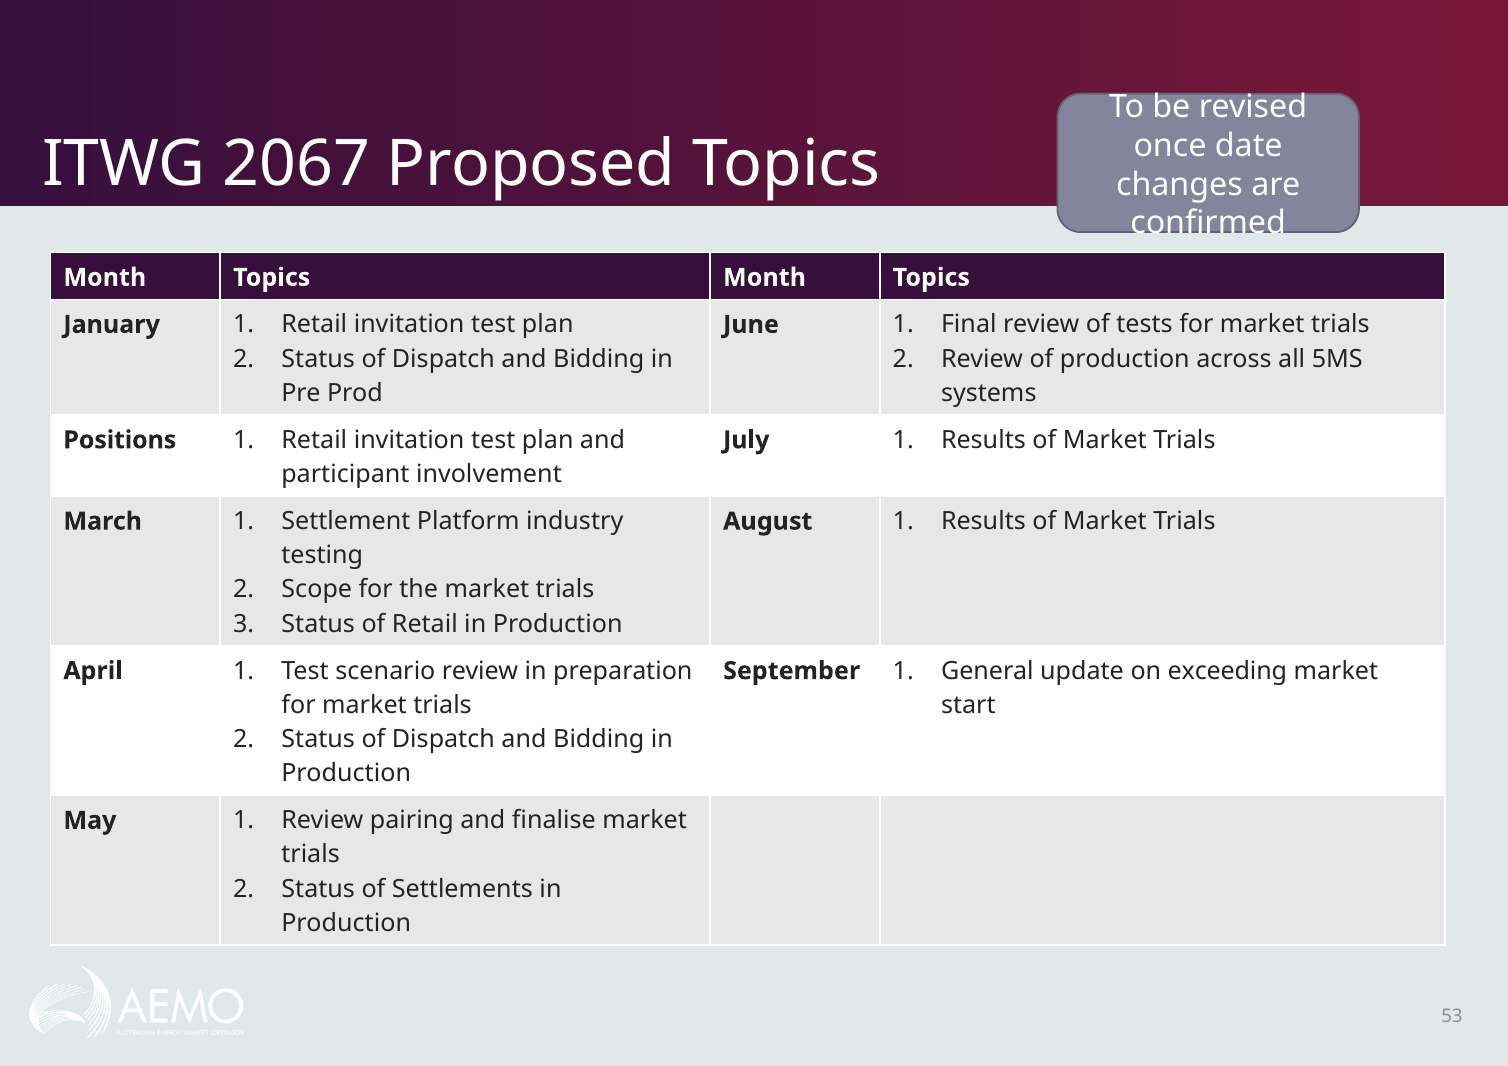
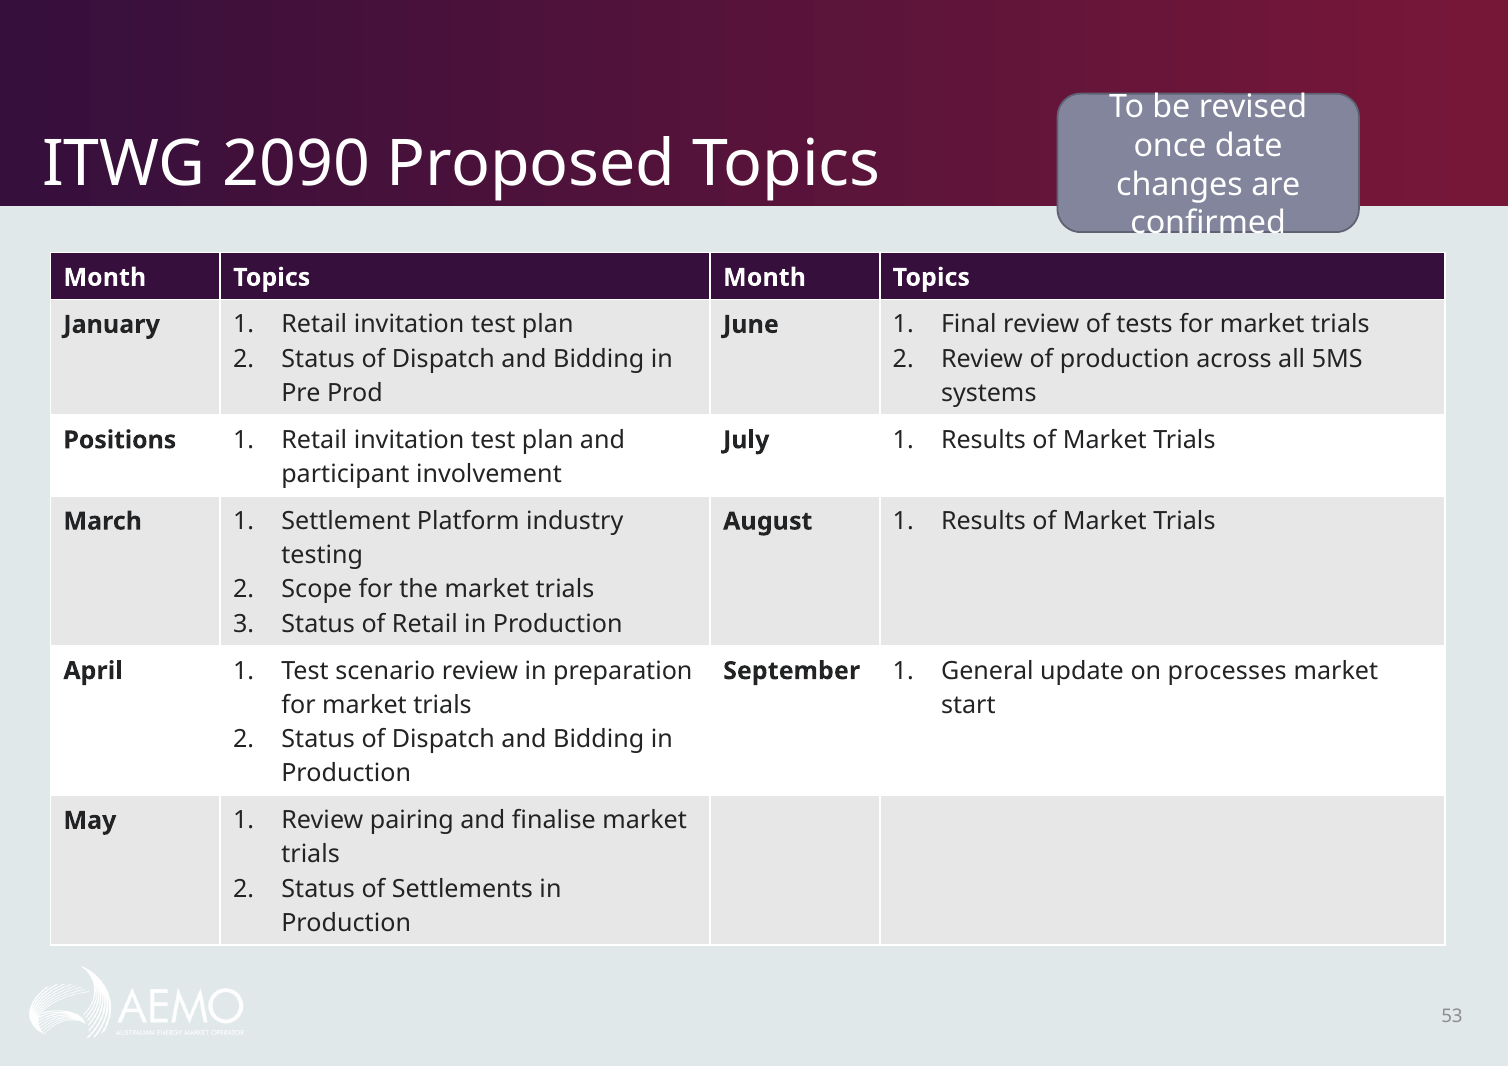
2067: 2067 -> 2090 (296, 164)
exceeding: exceeding -> processes (1227, 671)
